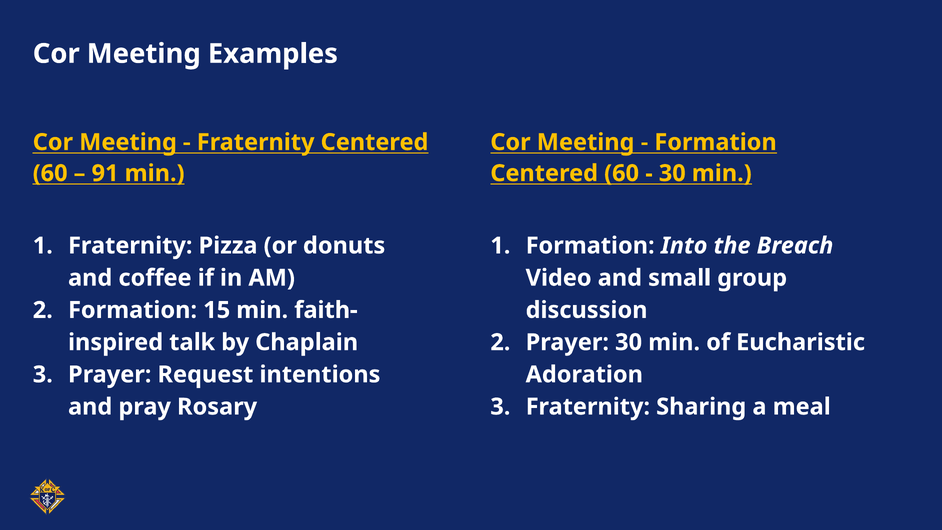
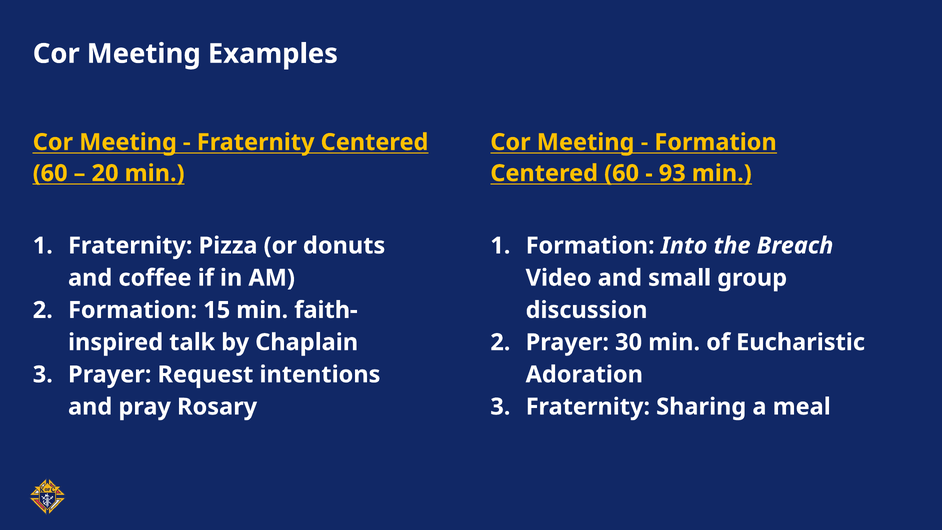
91: 91 -> 20 (105, 173)
30: 30 -> 93 (672, 173)
